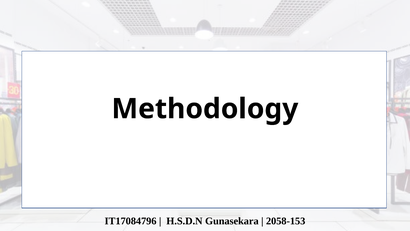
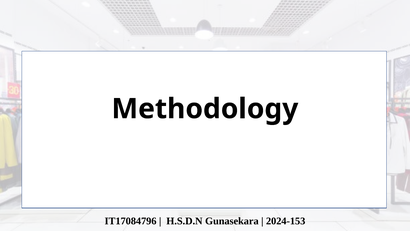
2058-153: 2058-153 -> 2024-153 (286, 221)
